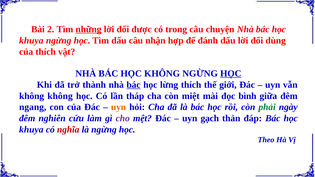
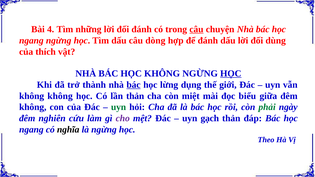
2: 2 -> 4 (51, 29)
những underline: present -> none (89, 29)
đối được: được -> đánh (142, 29)
câu underline: none -> present (196, 29)
khuya: khuya -> ngang (31, 40)
nhận: nhận -> dòng (155, 40)
lừng thích: thích -> dụng (191, 85)
lần tháp: tháp -> thản (135, 96)
bình: bình -> biểu (247, 96)
ngang: ngang -> không (33, 107)
uyn colour: orange -> green (119, 107)
khuya: khuya -> ngang (31, 130)
nghĩa colour: red -> black (68, 130)
